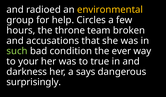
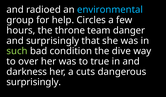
environmental colour: yellow -> light blue (110, 10)
broken: broken -> danger (129, 30)
and accusations: accusations -> surprisingly (53, 41)
ever: ever -> dive (121, 51)
your: your -> over (28, 62)
says: says -> cuts (86, 72)
